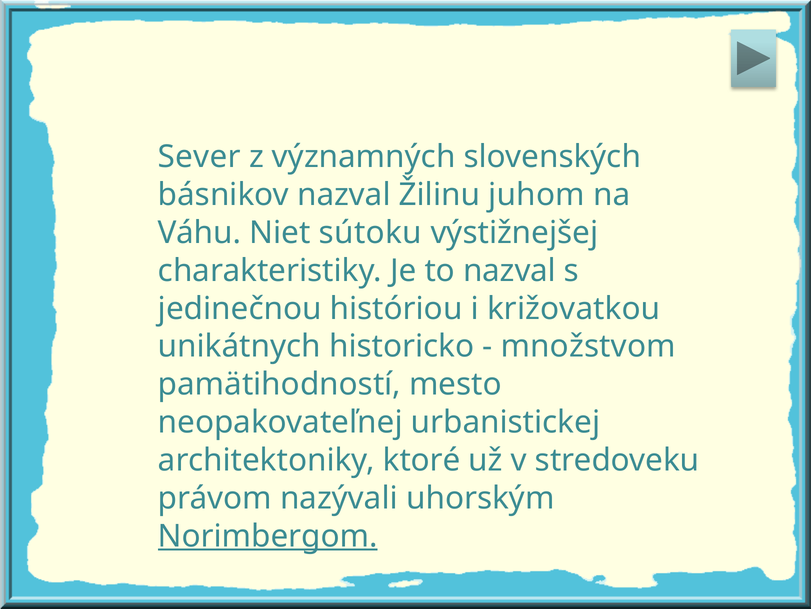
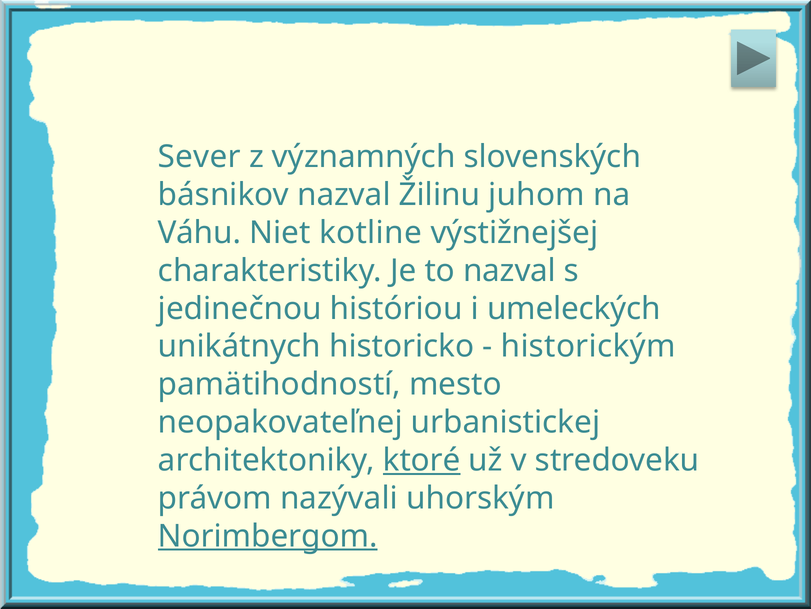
sútoku: sútoku -> kotline (370, 233)
križovatkou: križovatkou -> umeleckých (574, 308)
množstvom: množstvom -> historickým (588, 346)
ktoré underline: none -> present (422, 460)
